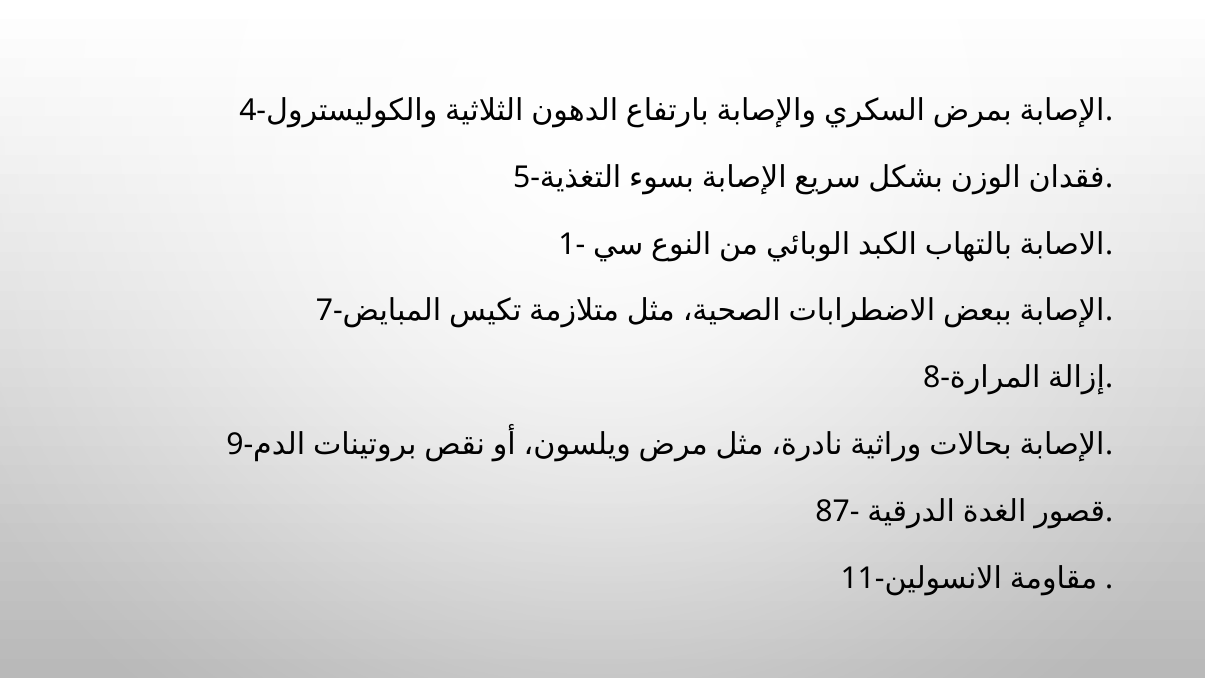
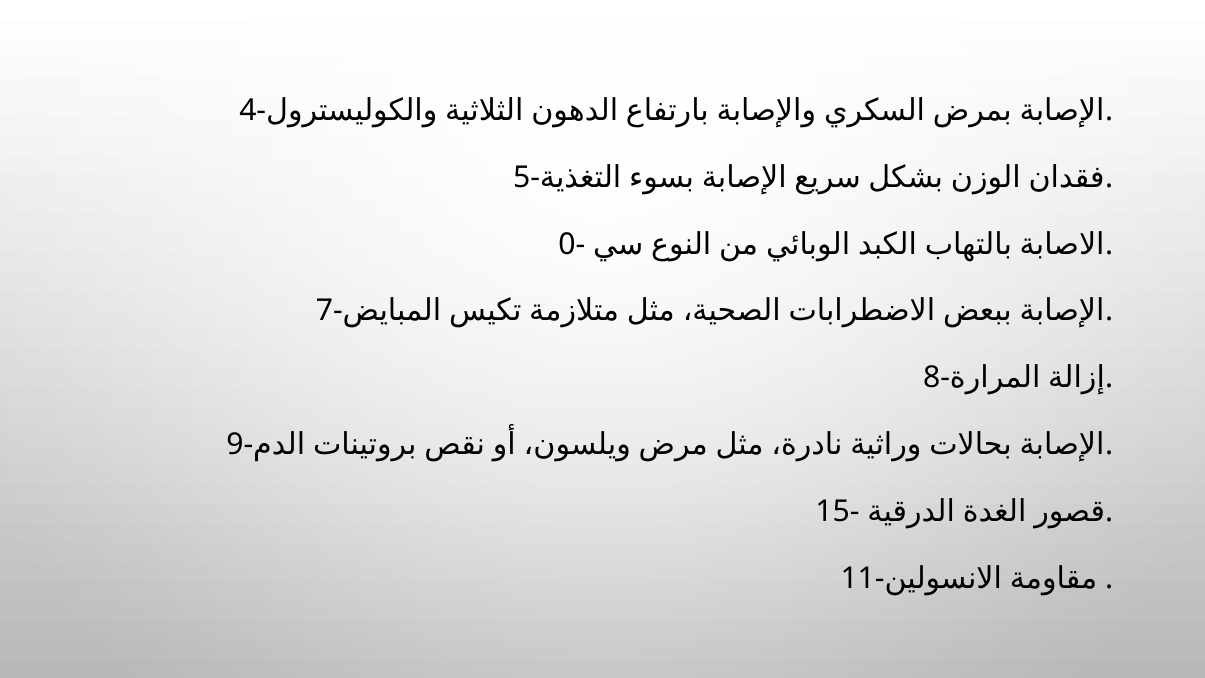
1-: 1- -> 0- (572, 244)
87-: 87- -> 15- (838, 511)
